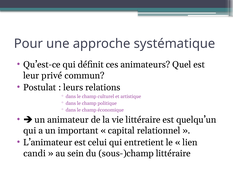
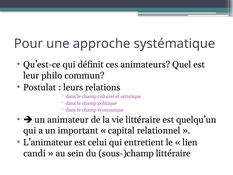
privé: privé -> philo (52, 75)
